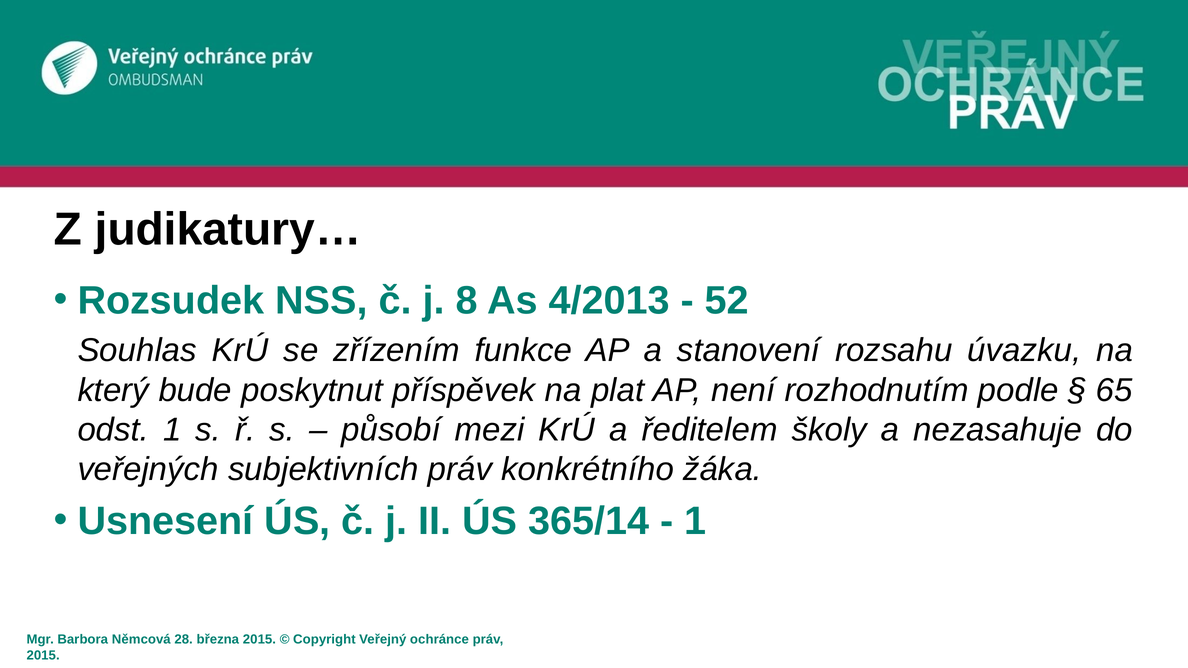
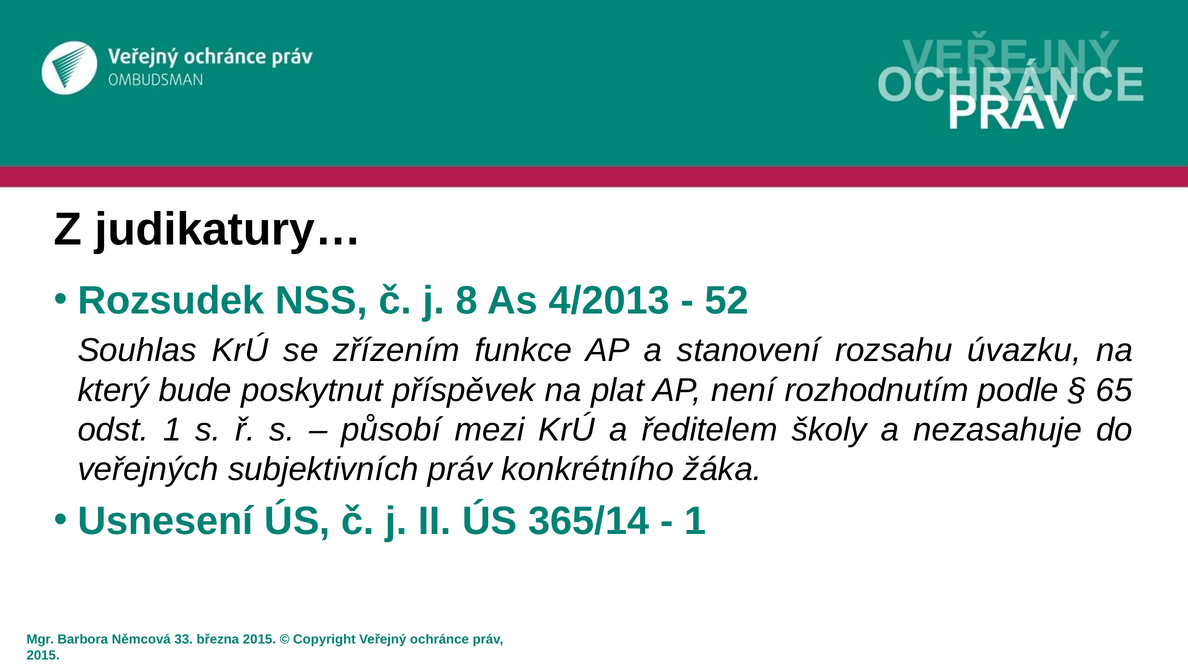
28: 28 -> 33 (184, 640)
